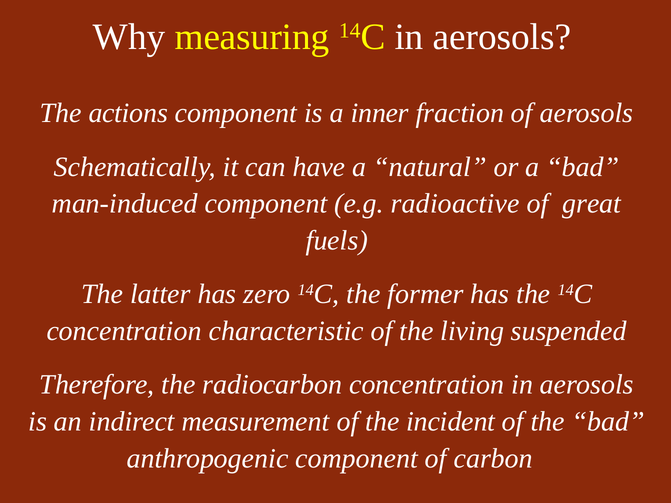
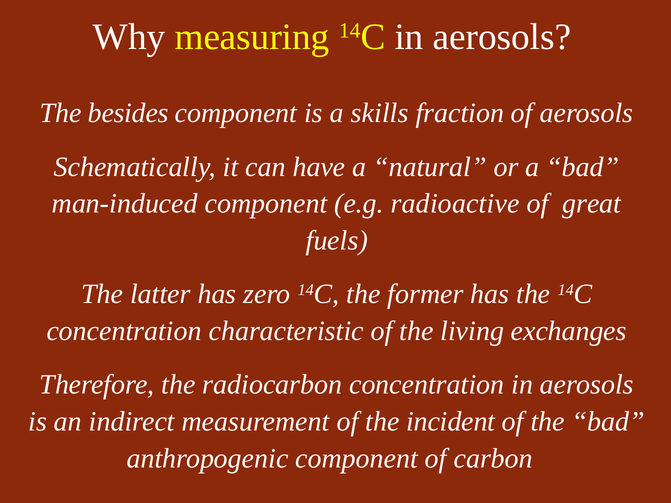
actions: actions -> besides (128, 113)
inner: inner -> skills (380, 113)
suspended: suspended -> exchanges (569, 331)
